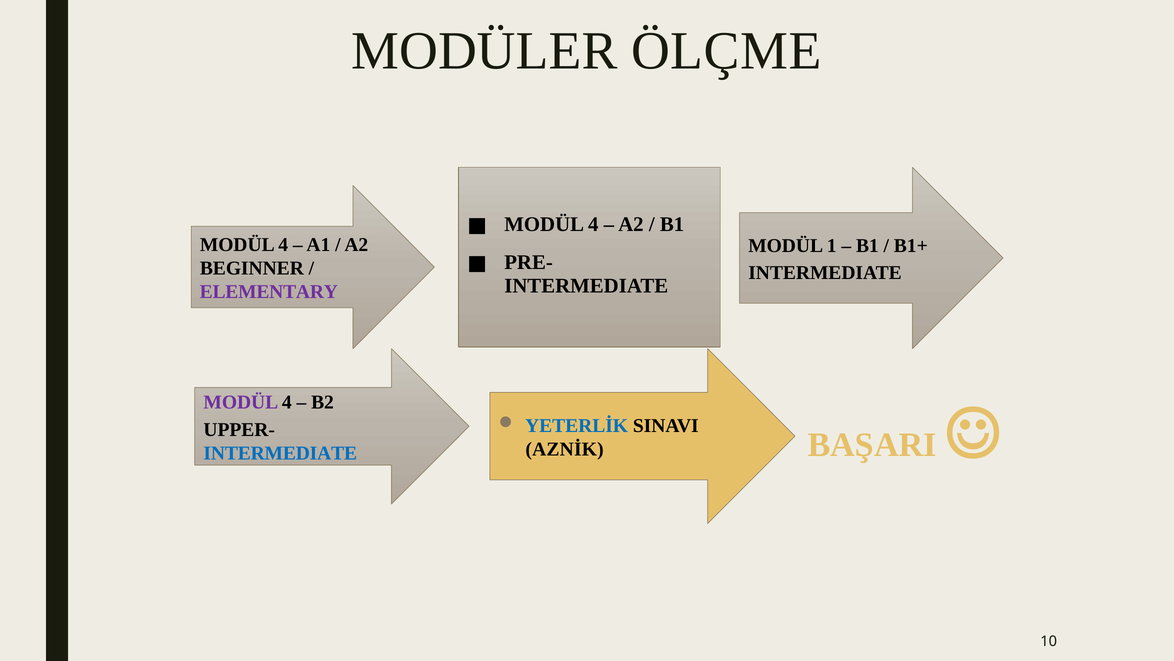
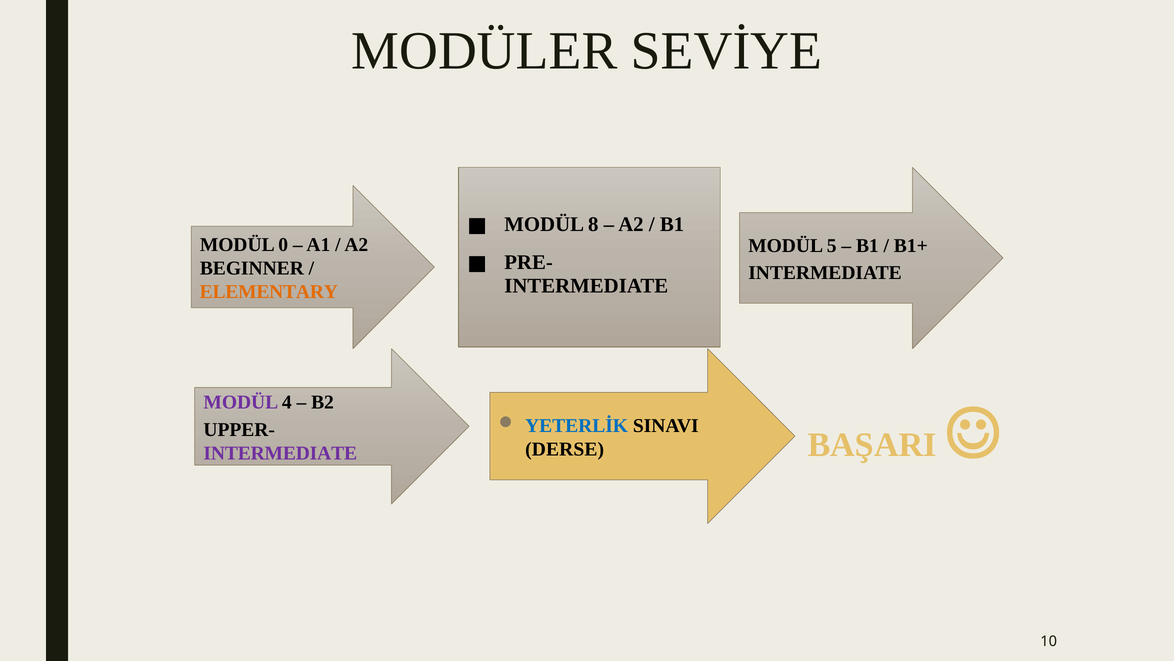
ÖLÇME: ÖLÇME -> SEVİYE (727, 51)
4: 4 -> 8 (593, 224)
4: 4 -> 0 (283, 245)
1: 1 -> 5 (832, 245)
ELEMENTARY colour: purple -> orange (269, 292)
AZNİK: AZNİK -> DERSE (565, 449)
INTERMEDIATE colour: blue -> purple (280, 453)
